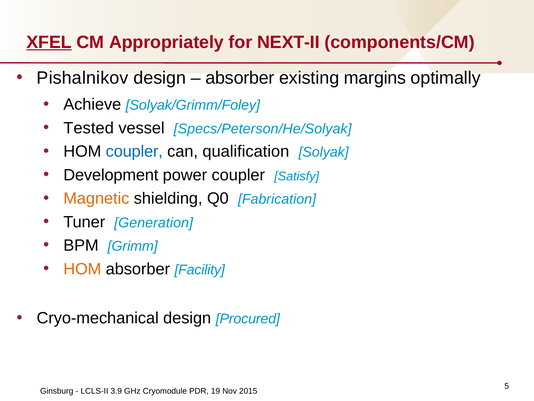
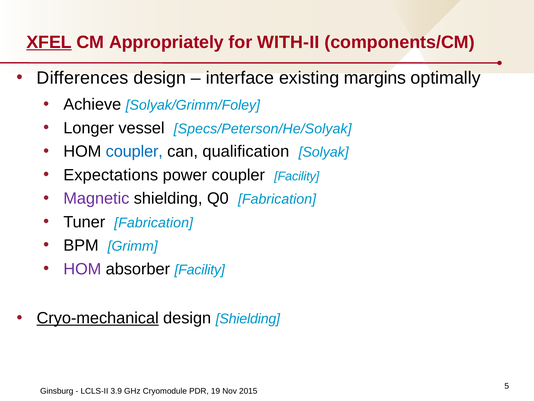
NEXT-II: NEXT-II -> WITH-II (288, 42)
Pishalnikov: Pishalnikov -> Differences (83, 78)
absorber: absorber -> interface (240, 78)
Tested: Tested -> Longer (89, 128)
Development: Development -> Expectations (111, 175)
coupler Satisfy: Satisfy -> Facility (297, 176)
Magnetic colour: orange -> purple (96, 198)
Tuner Generation: Generation -> Fabrication (154, 222)
HOM colour: orange -> purple (82, 269)
Cryo-mechanical underline: none -> present (98, 318)
design Procured: Procured -> Shielding (248, 319)
